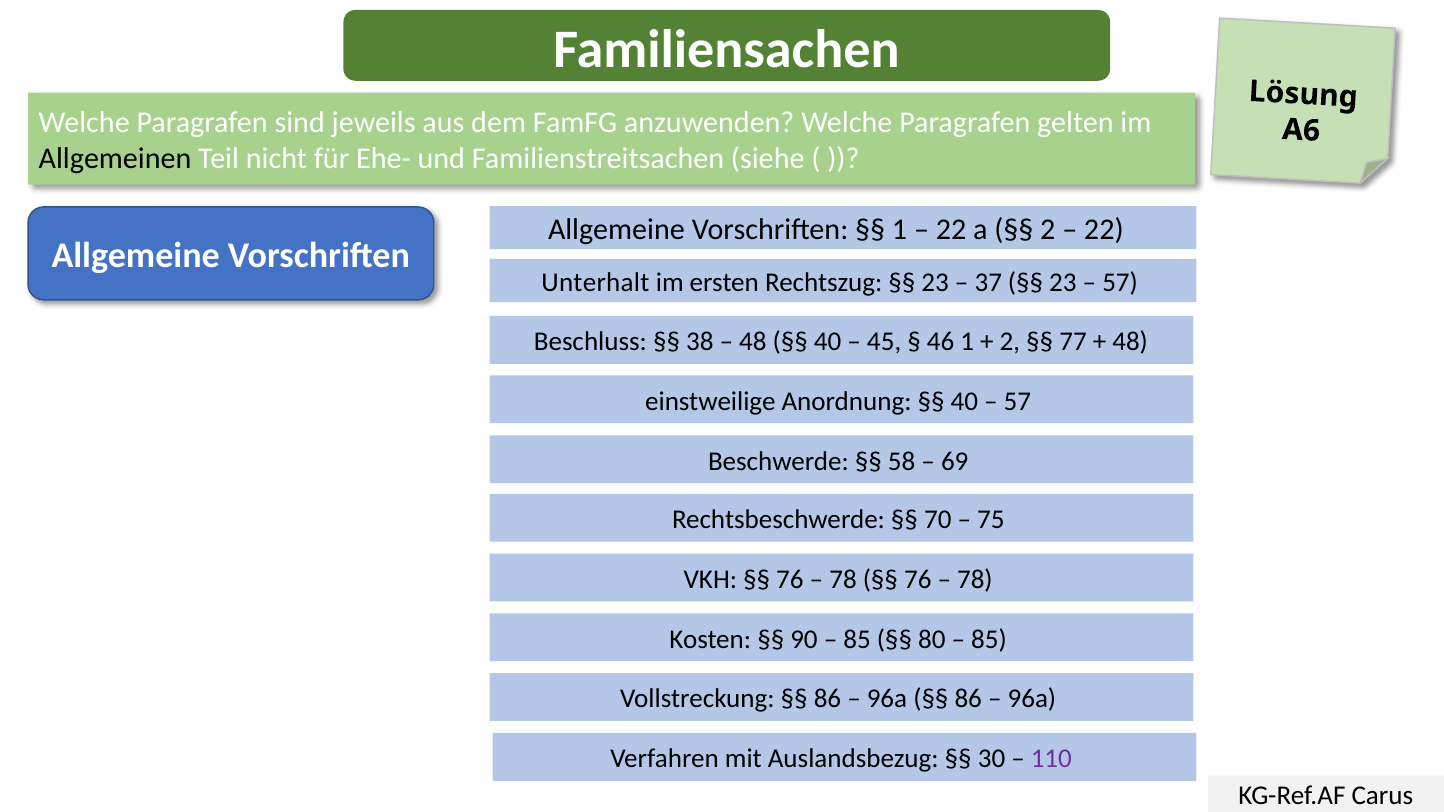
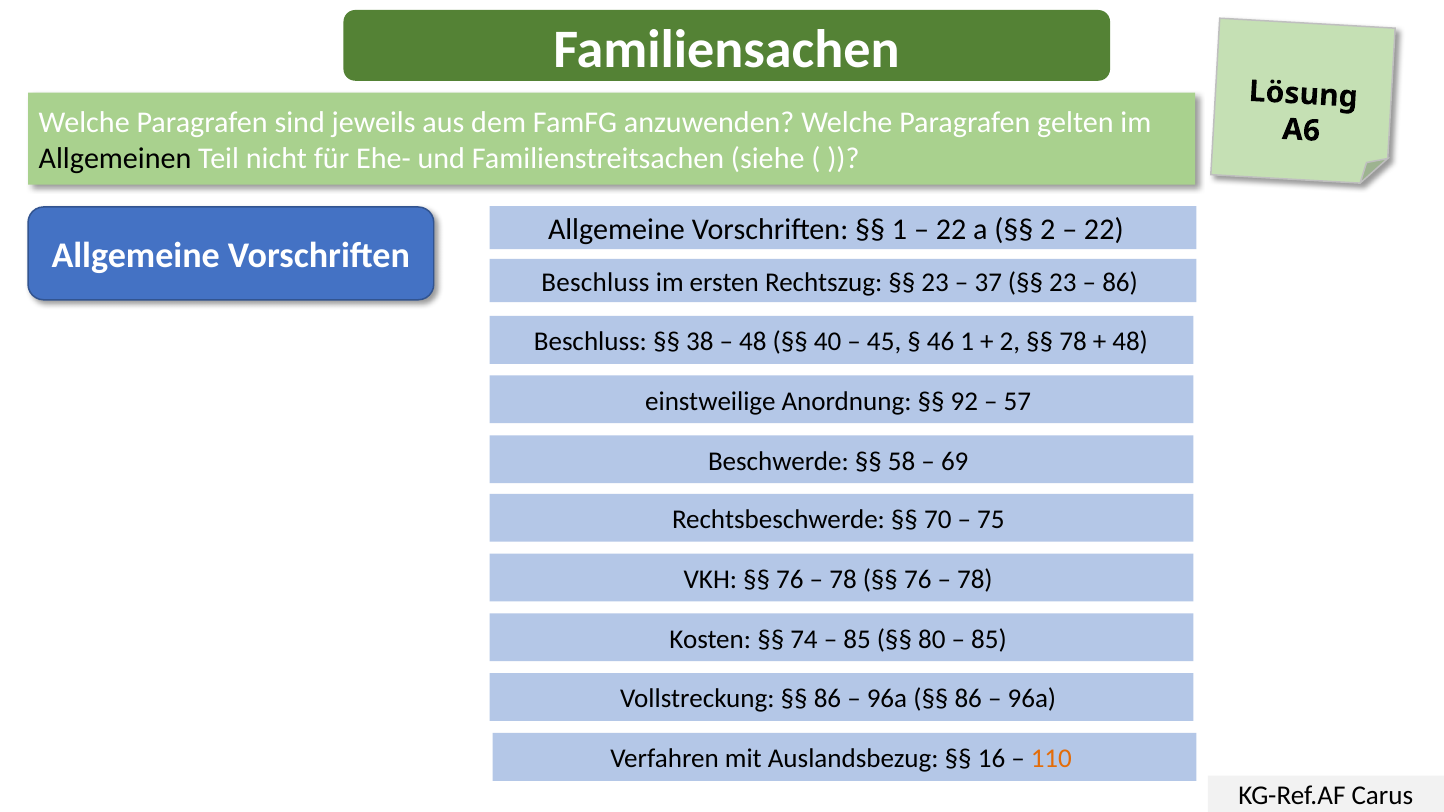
Unterhalt: Unterhalt -> Beschluss (595, 283)
57: 57 -> 86 (1120, 283)
77: 77 -> 78 (1073, 342)
40: 40 -> 92 (964, 401)
90: 90 -> 74 (804, 639)
30: 30 -> 16 (992, 759)
110 colour: purple -> orange (1051, 759)
